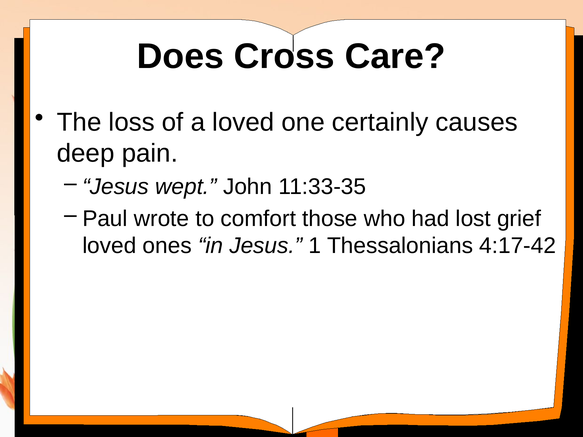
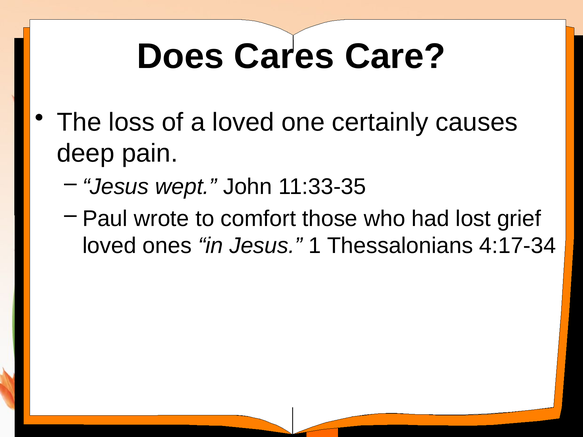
Cross: Cross -> Cares (284, 56)
4:17-42: 4:17-42 -> 4:17-34 (518, 246)
